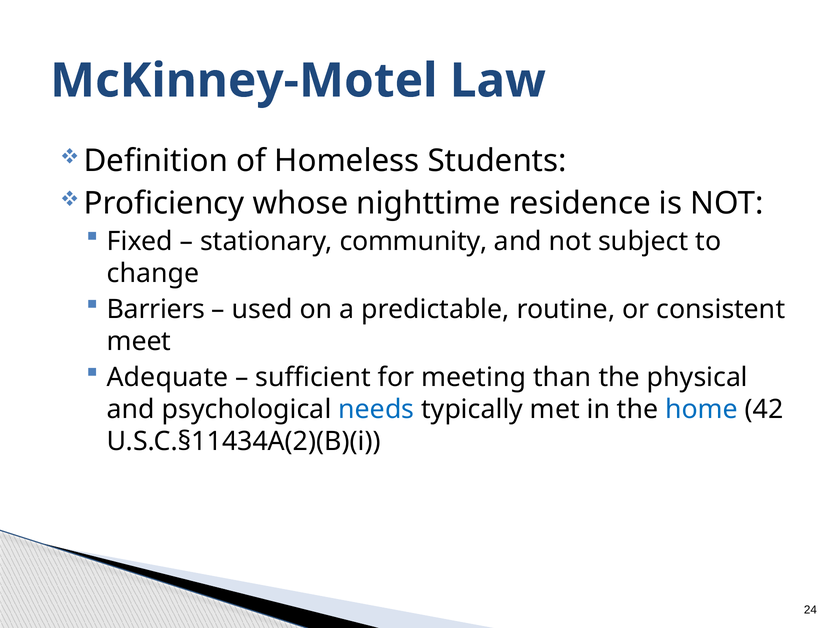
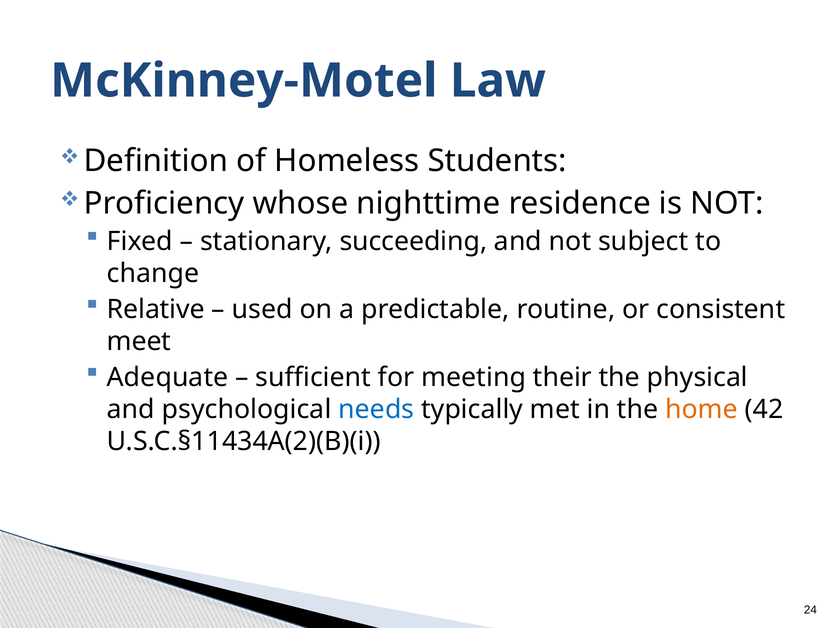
community: community -> succeeding (413, 241)
Barriers: Barriers -> Relative (156, 309)
than: than -> their (562, 377)
home colour: blue -> orange (702, 409)
